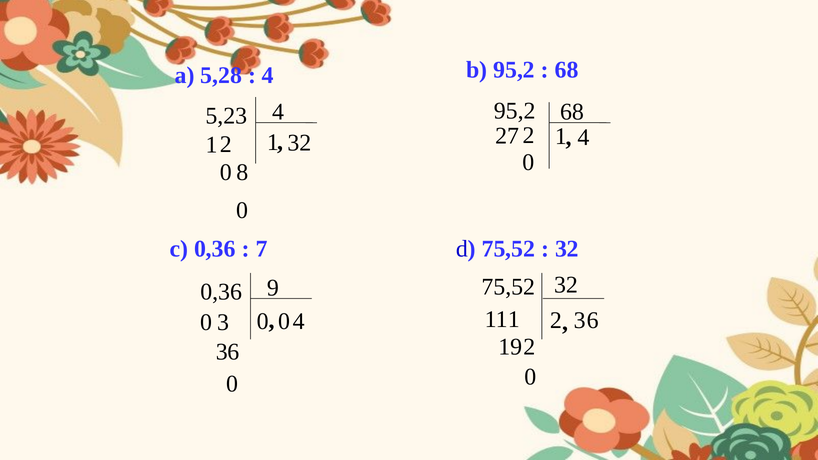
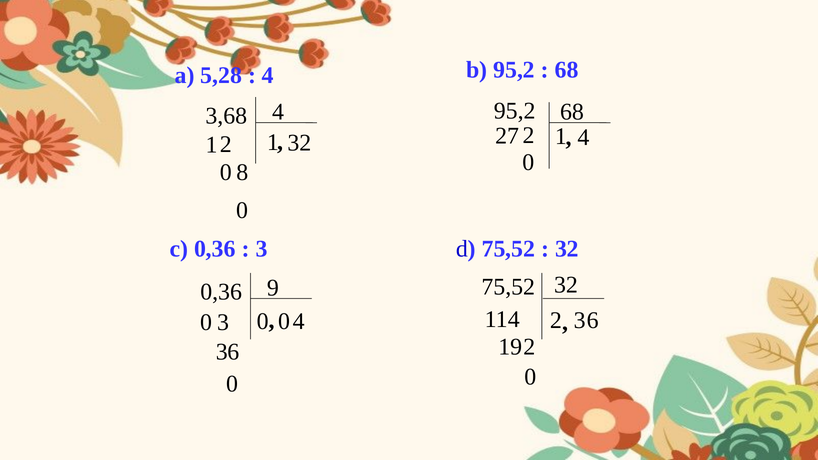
5,23: 5,23 -> 3,68 (226, 116)
7: 7 -> 3 (261, 249)
1: 1 -> 4 (514, 319)
